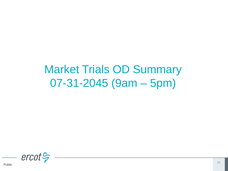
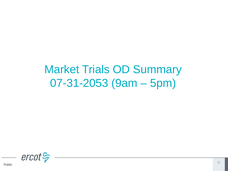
07-31-2045: 07-31-2045 -> 07-31-2053 (79, 83)
